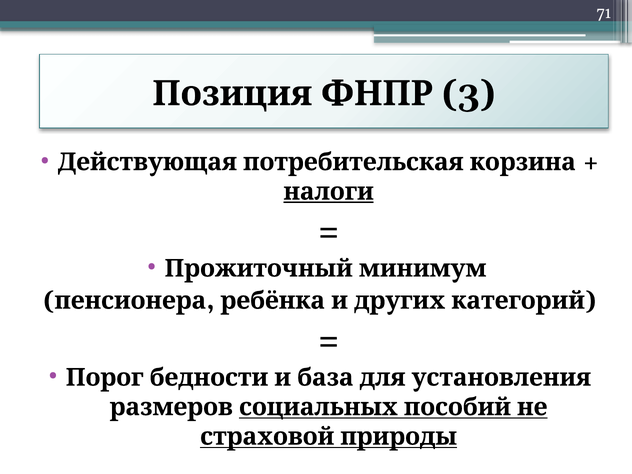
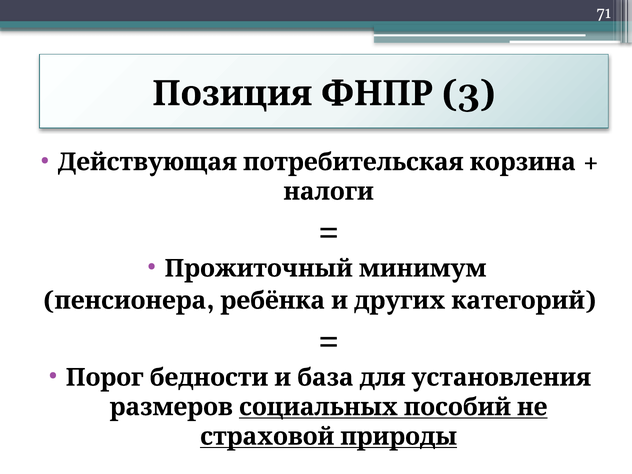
налоги underline: present -> none (329, 192)
